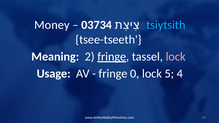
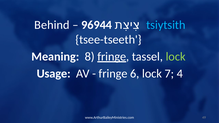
Money: Money -> Behind (52, 25)
03734: 03734 -> 96944 (97, 25)
2: 2 -> 8 (90, 57)
lock colour: pink -> light green (176, 57)
0: 0 -> 6 (135, 74)
5: 5 -> 7 (169, 74)
